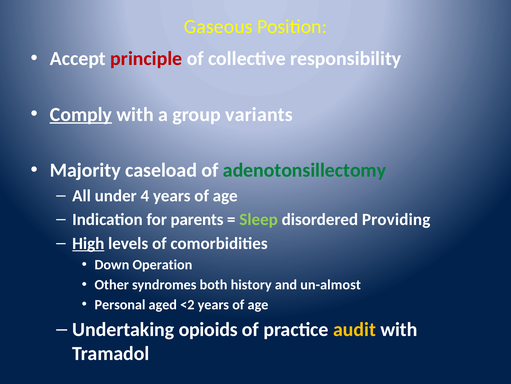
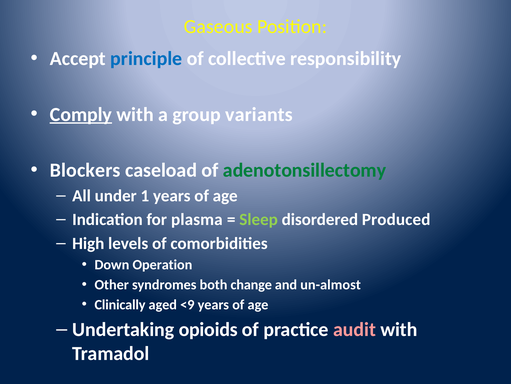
principle colour: red -> blue (146, 59)
Majority: Majority -> Blockers (85, 170)
4: 4 -> 1 (145, 195)
parents: parents -> plasma (197, 219)
Providing: Providing -> Produced (396, 219)
High underline: present -> none (88, 243)
history: history -> change (251, 284)
Personal: Personal -> Clinically (120, 304)
<2: <2 -> <9 (187, 304)
audit colour: yellow -> pink (354, 329)
